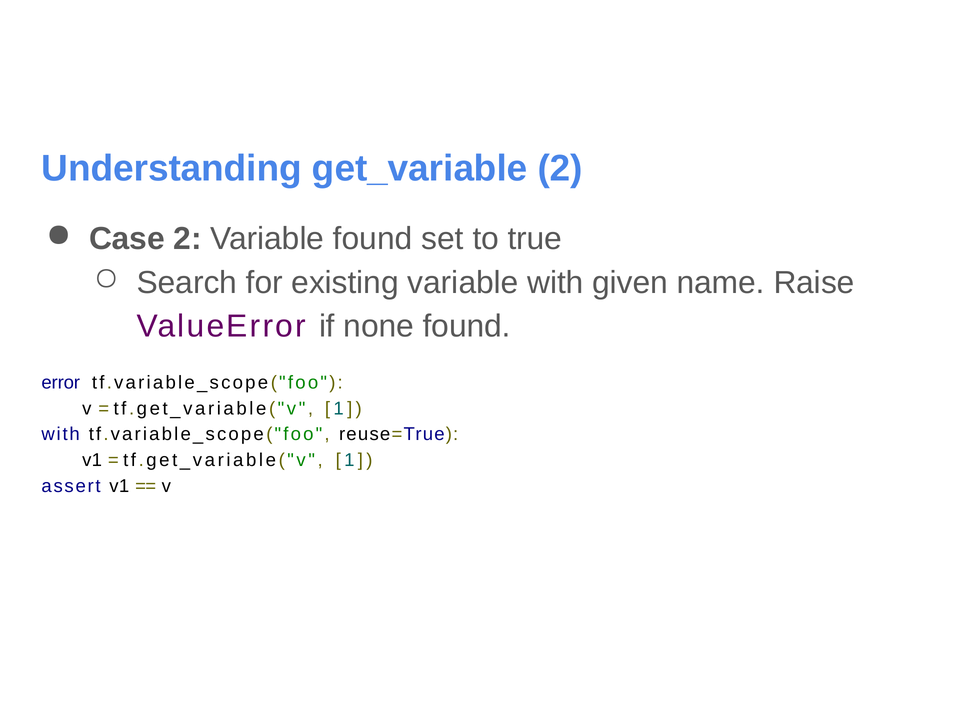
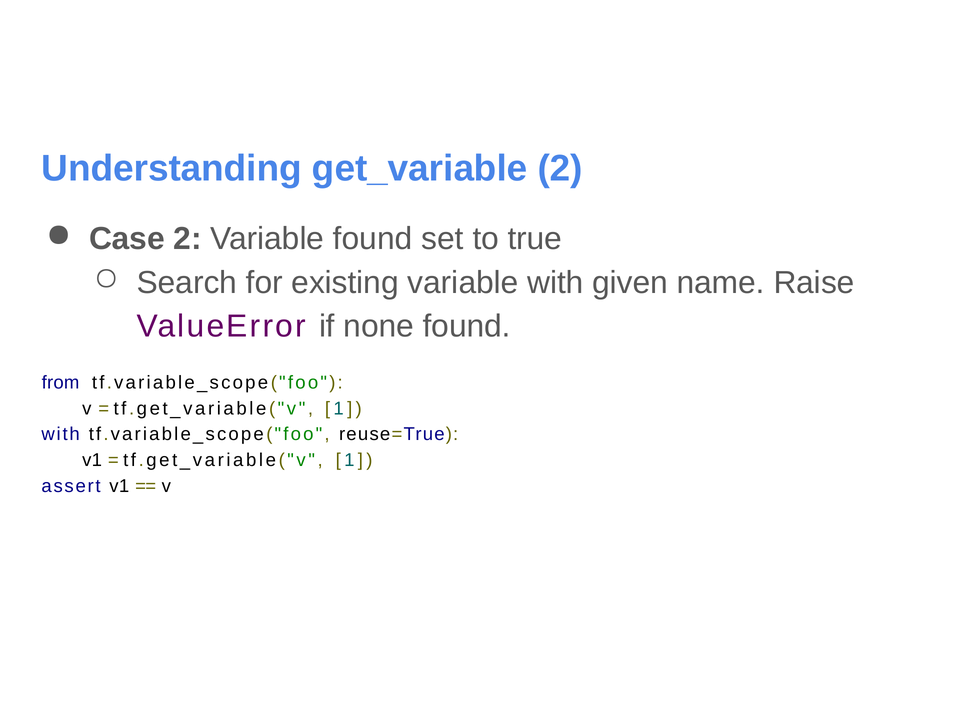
error: error -> from (61, 382)
